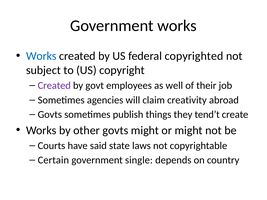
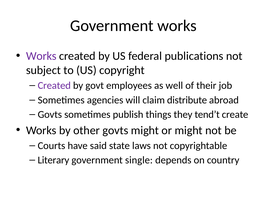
Works colour: blue -> purple (41, 56)
copyrighted: copyrighted -> publications (194, 56)
creativity: creativity -> distribute (187, 100)
Certain: Certain -> Literary (53, 160)
